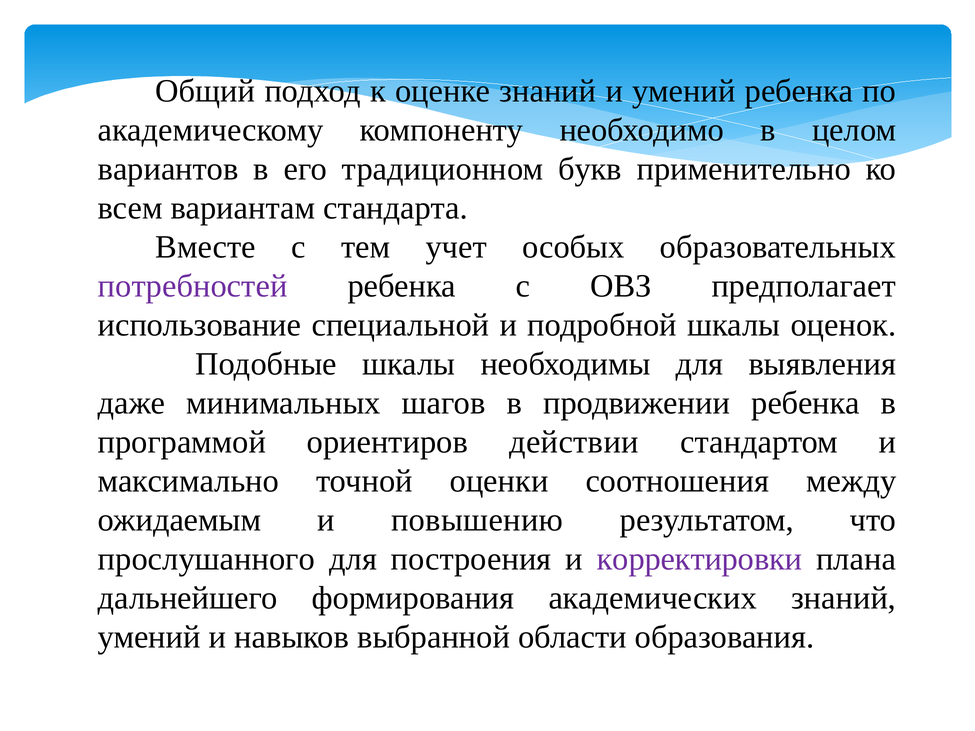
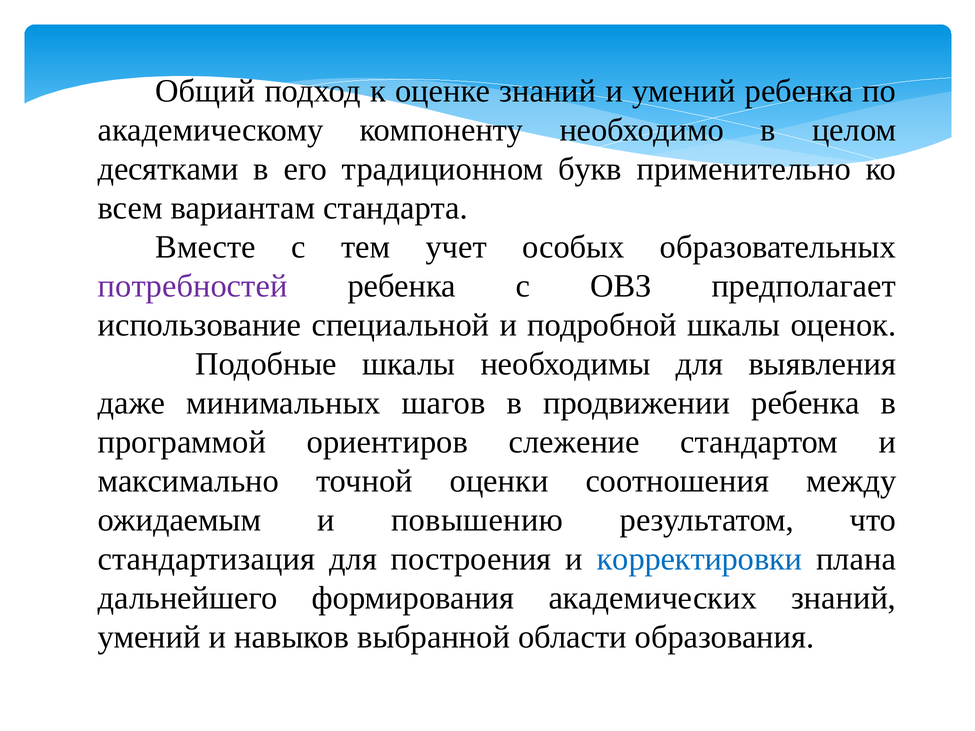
вариантов: вариантов -> десятками (168, 169)
действии: действии -> слежение (574, 442)
прослушанного: прослушанного -> стандартизация (206, 559)
корректировки colour: purple -> blue (700, 559)
